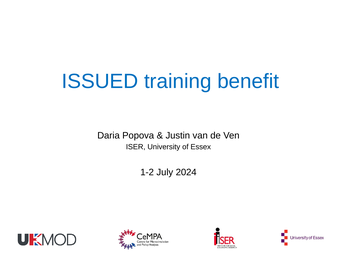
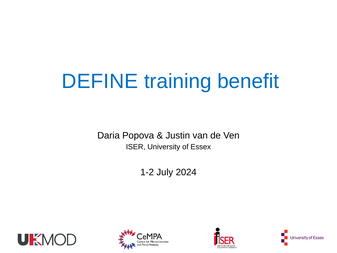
ISSUED: ISSUED -> DEFINE (100, 81)
